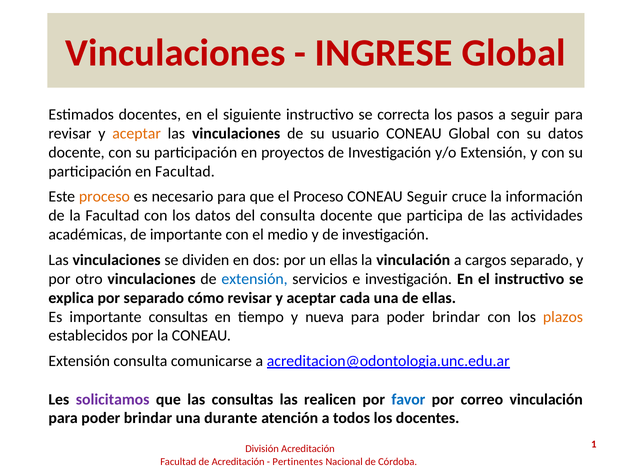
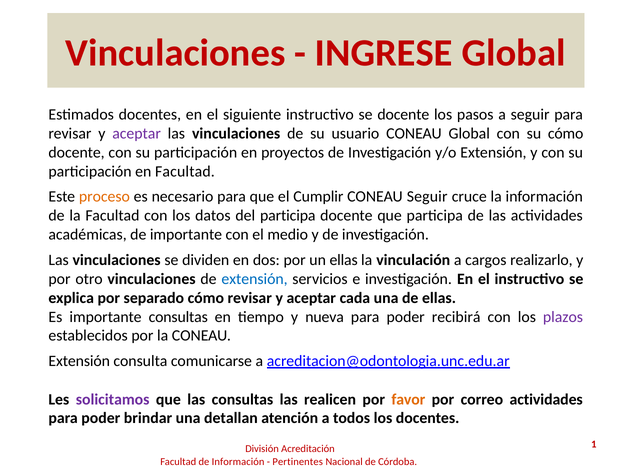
se correcta: correcta -> docente (403, 115)
aceptar colour: orange -> purple (137, 134)
su datos: datos -> cómo (566, 134)
el Proceso: Proceso -> Cumplir (318, 197)
del consulta: consulta -> participa (288, 216)
cargos separado: separado -> realizarlo (541, 260)
brindar: brindar -> recibirá (456, 317)
plazos colour: orange -> purple (563, 317)
favor colour: blue -> orange (408, 399)
correo vinculación: vinculación -> actividades (546, 399)
durante: durante -> detallan (231, 418)
de Acreditación: Acreditación -> Información (238, 462)
